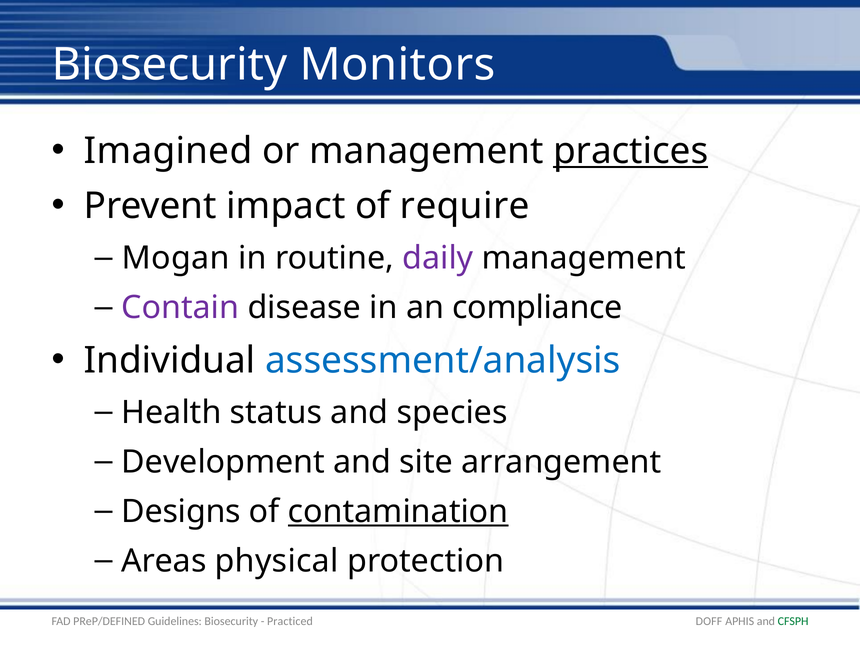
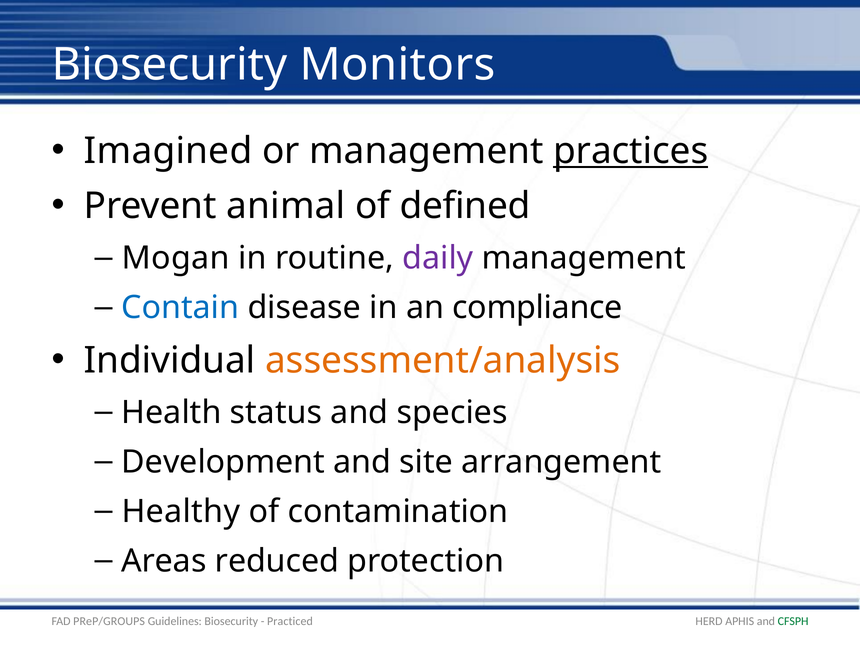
impact: impact -> animal (286, 206)
require: require -> defined (465, 206)
Contain colour: purple -> blue (180, 308)
assessment/analysis colour: blue -> orange (443, 360)
Designs: Designs -> Healthy (181, 511)
contamination underline: present -> none (398, 511)
physical: physical -> reduced (277, 561)
PReP/DEFINED: PReP/DEFINED -> PReP/GROUPS (109, 621)
DOFF: DOFF -> HERD (709, 621)
